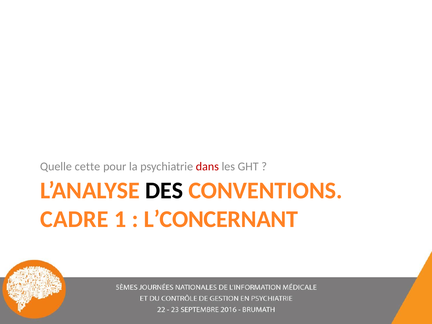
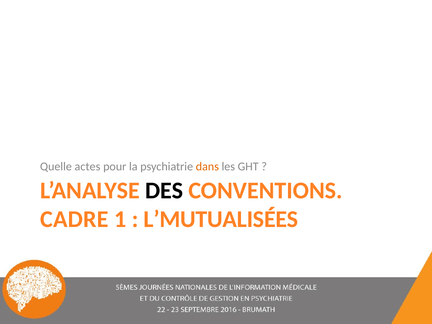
cette: cette -> actes (87, 167)
dans colour: red -> orange (207, 167)
L’CONCERNANT: L’CONCERNANT -> L’MUTUALISÉES (221, 219)
